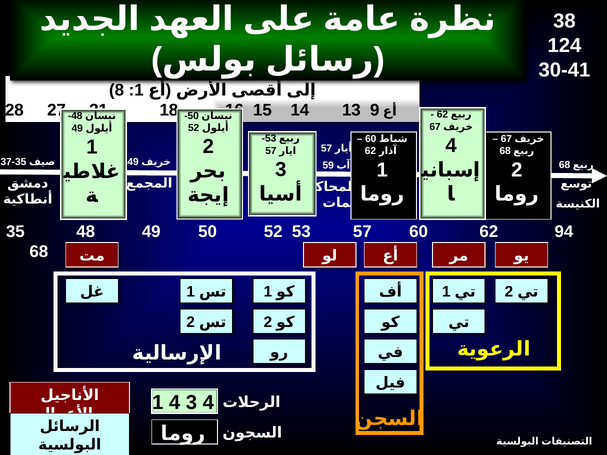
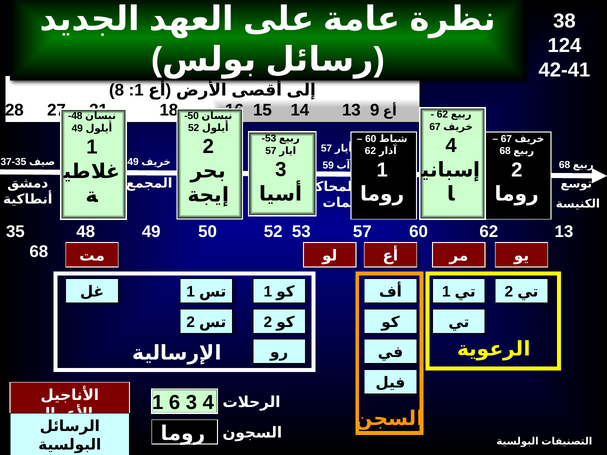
30-41: 30-41 -> 42-41 (564, 70)
62 94: 94 -> 13 (564, 232)
1 4: 4 -> 6 (175, 403)
